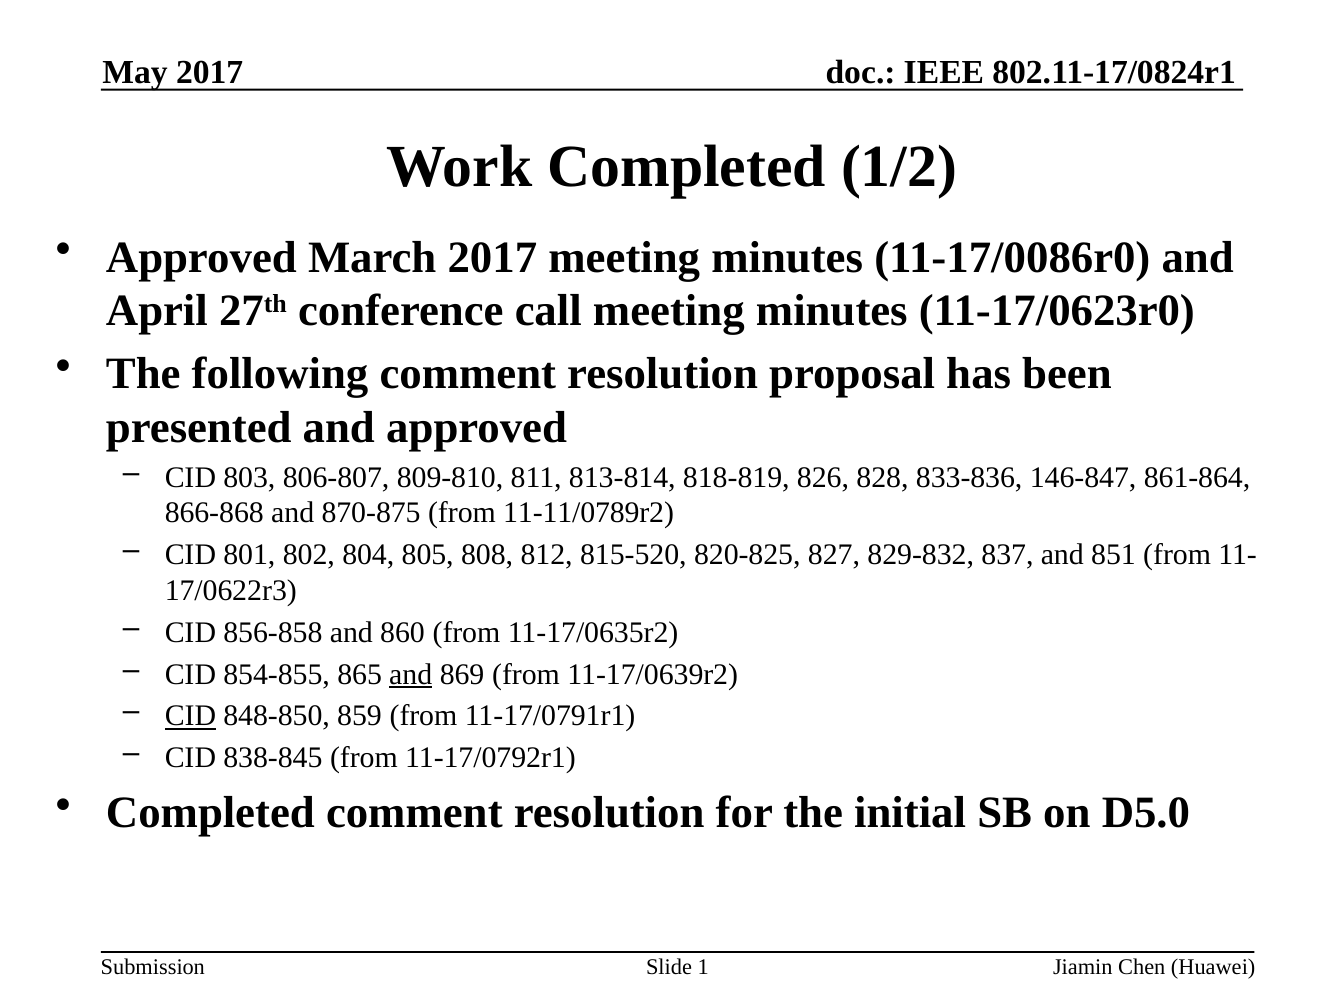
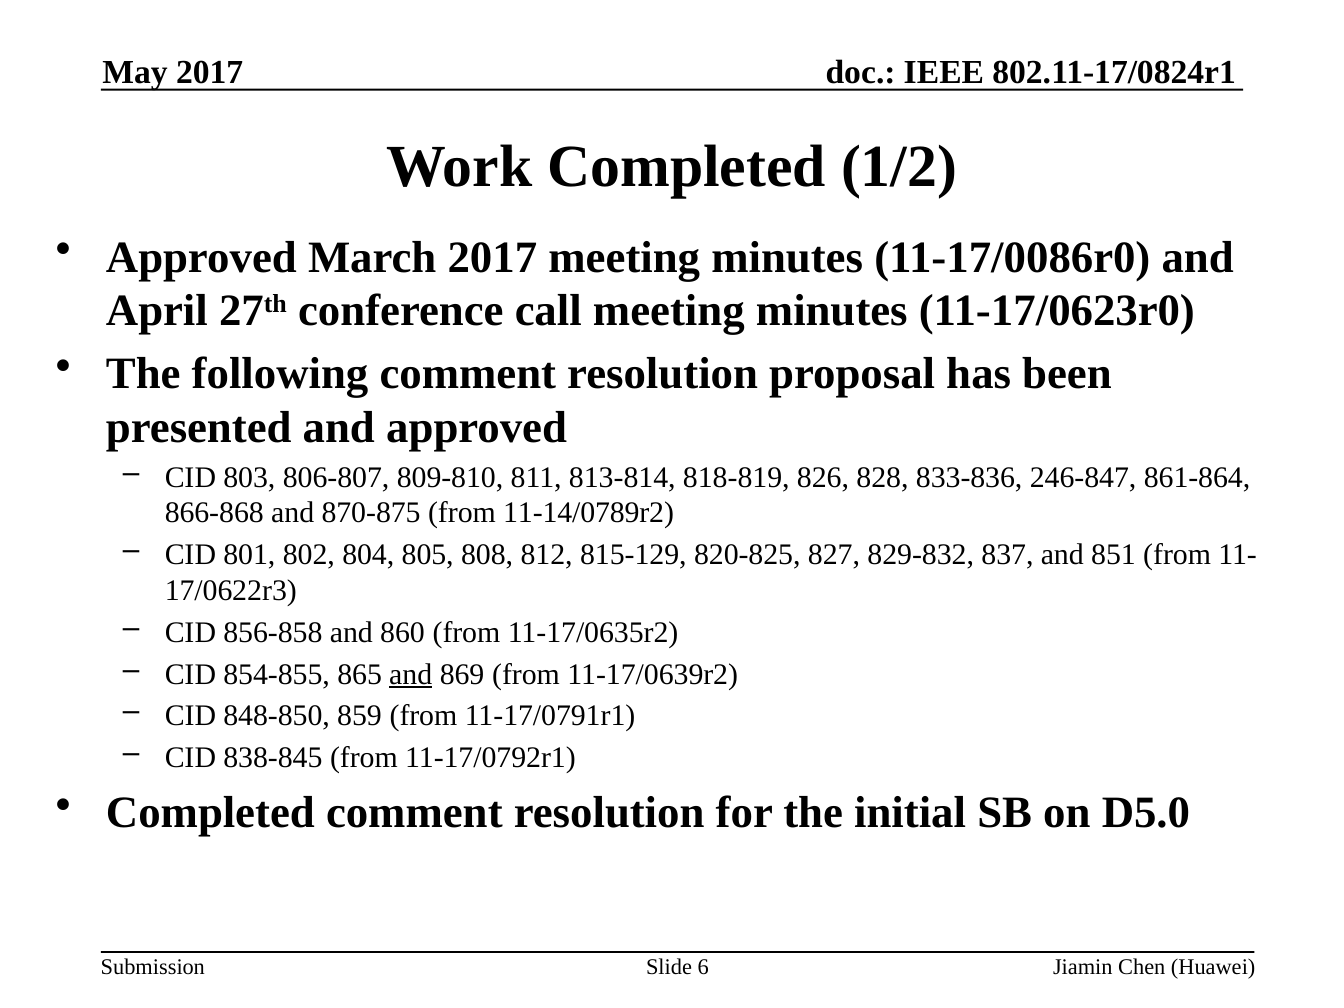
146-847: 146-847 -> 246-847 (1083, 477)
11-11/0789r2: 11-11/0789r2 -> 11-14/0789r2 (589, 513)
815-520: 815-520 -> 815-129 (633, 555)
CID underline: present -> none (190, 716)
1: 1 -> 6 (703, 967)
